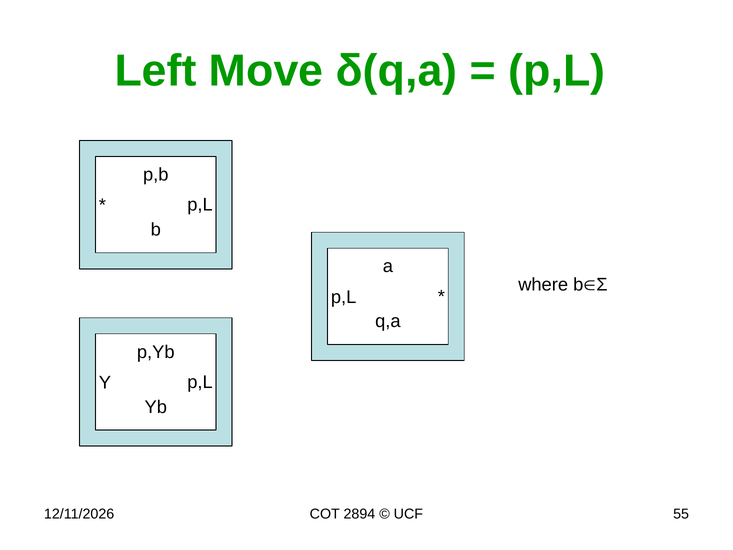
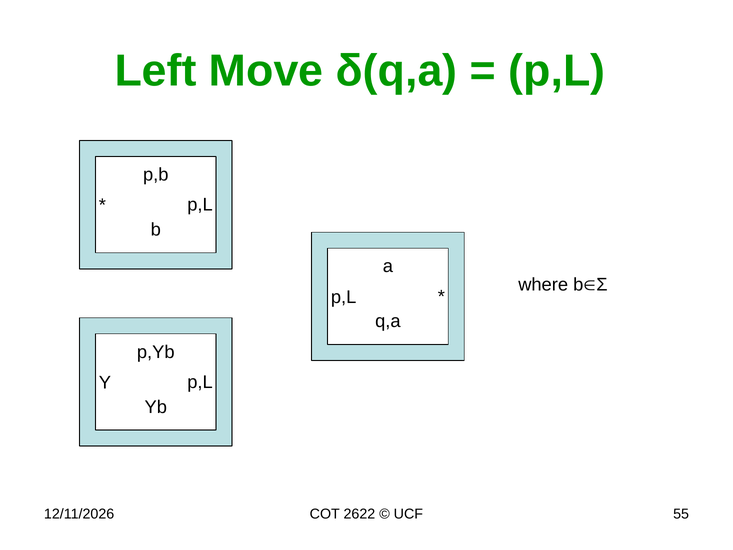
2894: 2894 -> 2622 (359, 514)
